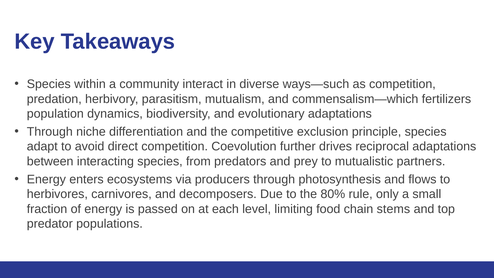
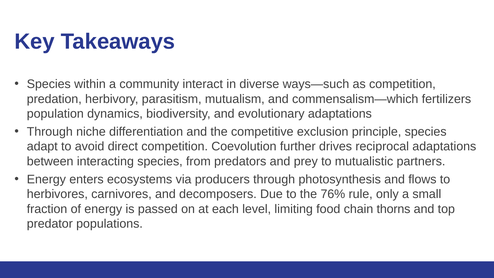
80%: 80% -> 76% (333, 194)
stems: stems -> thorns (394, 209)
